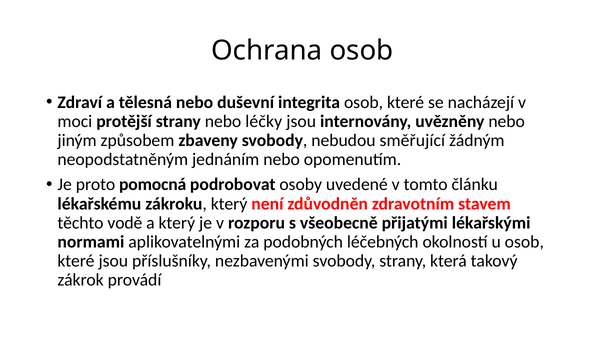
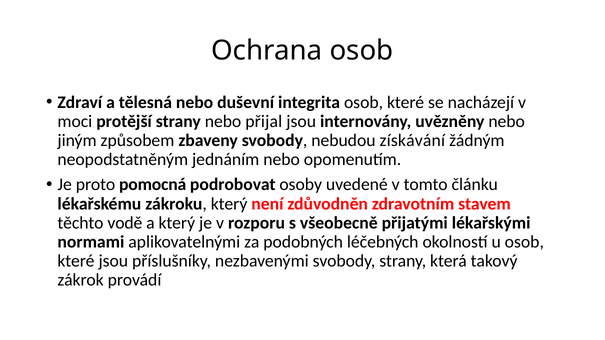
léčky: léčky -> přijal (264, 121)
směřující: směřující -> získávání (412, 140)
